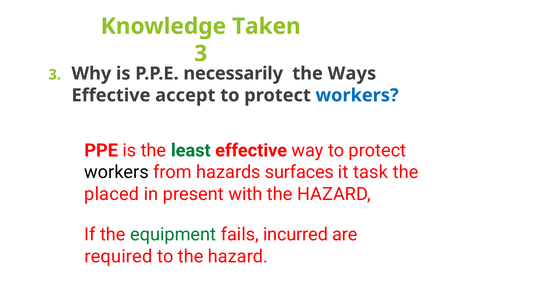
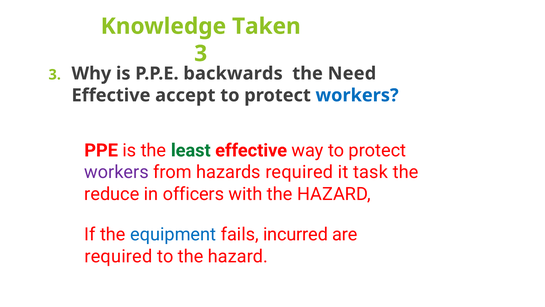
necessarily: necessarily -> backwards (233, 73)
Ways: Ways -> Need (352, 73)
workers colour: black -> purple (117, 172)
hazards surfaces: surfaces -> required (299, 172)
placed: placed -> reduce (112, 194)
present: present -> officers (193, 194)
equipment colour: green -> blue (173, 234)
